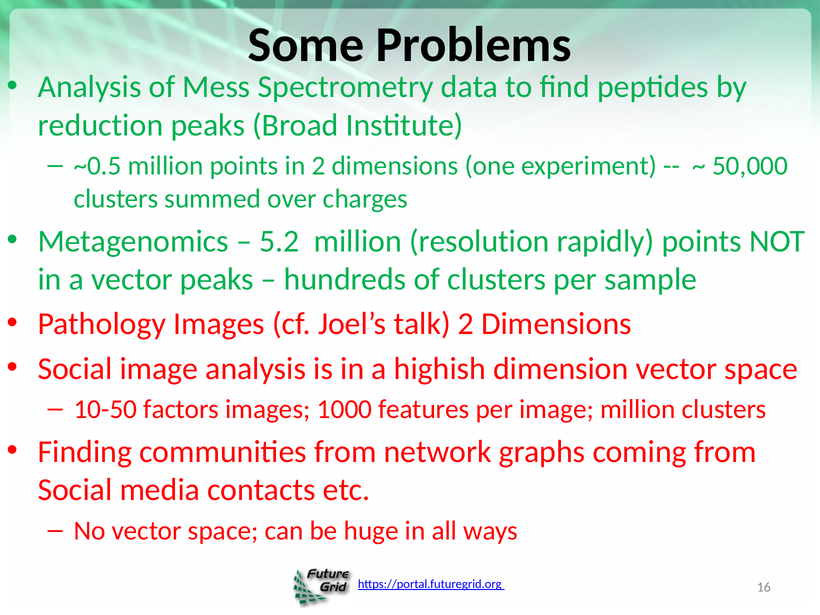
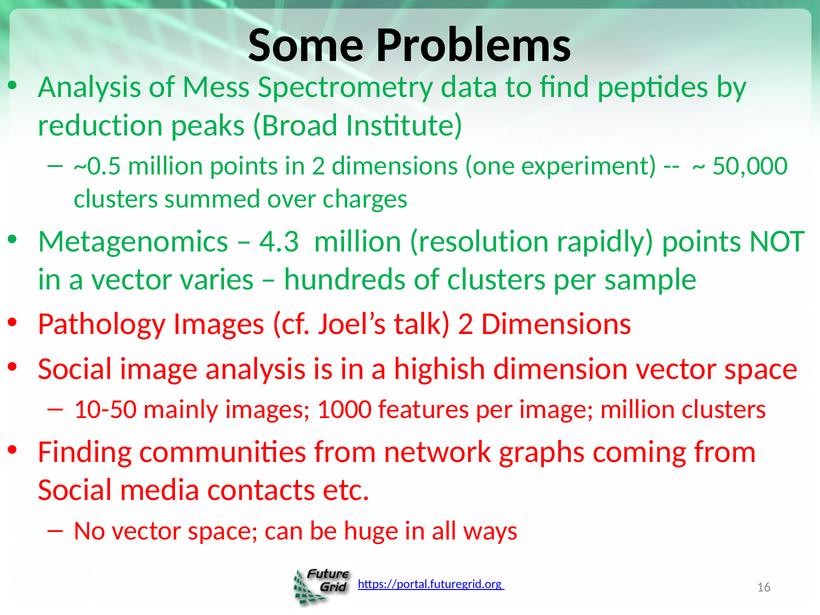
5.2: 5.2 -> 4.3 (279, 241)
vector peaks: peaks -> varies (217, 279)
factors: factors -> mainly (181, 409)
